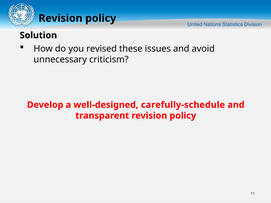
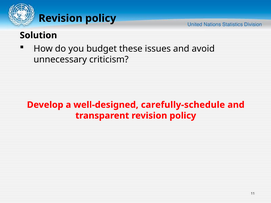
revised: revised -> budget (102, 49)
